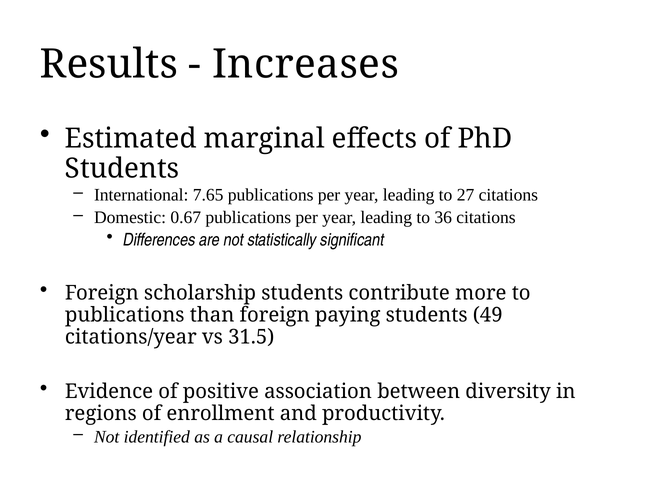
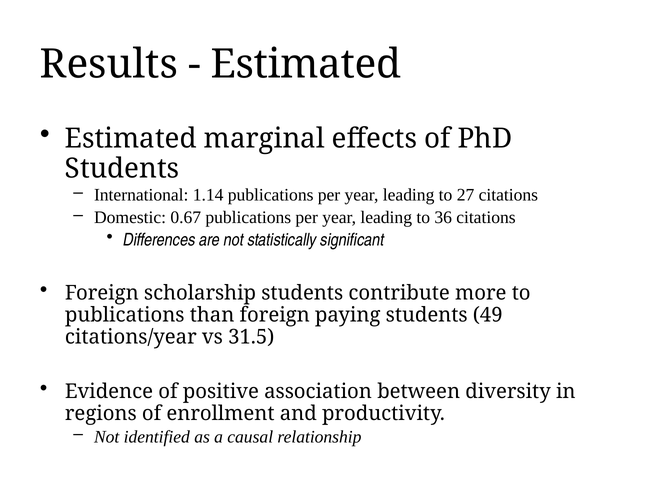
Increases: Increases -> Estimated (306, 64)
7.65: 7.65 -> 1.14 (208, 195)
